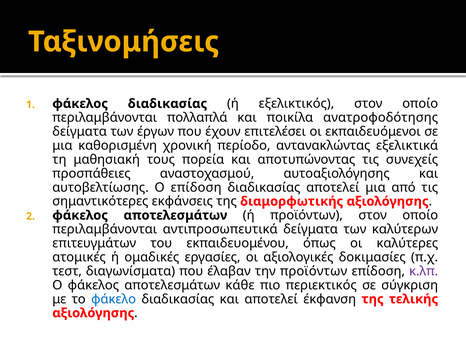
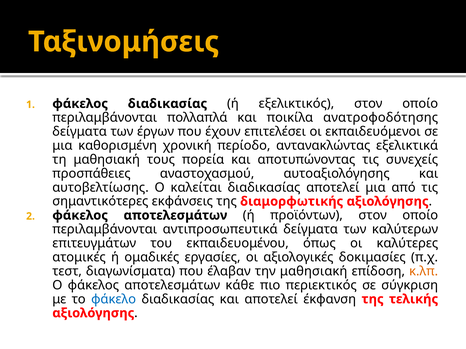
Ο επίδοση: επίδοση -> καλείται (196, 188)
την προϊόντων: προϊόντων -> μαθησιακή (314, 272)
κ.λπ colour: purple -> orange (424, 272)
